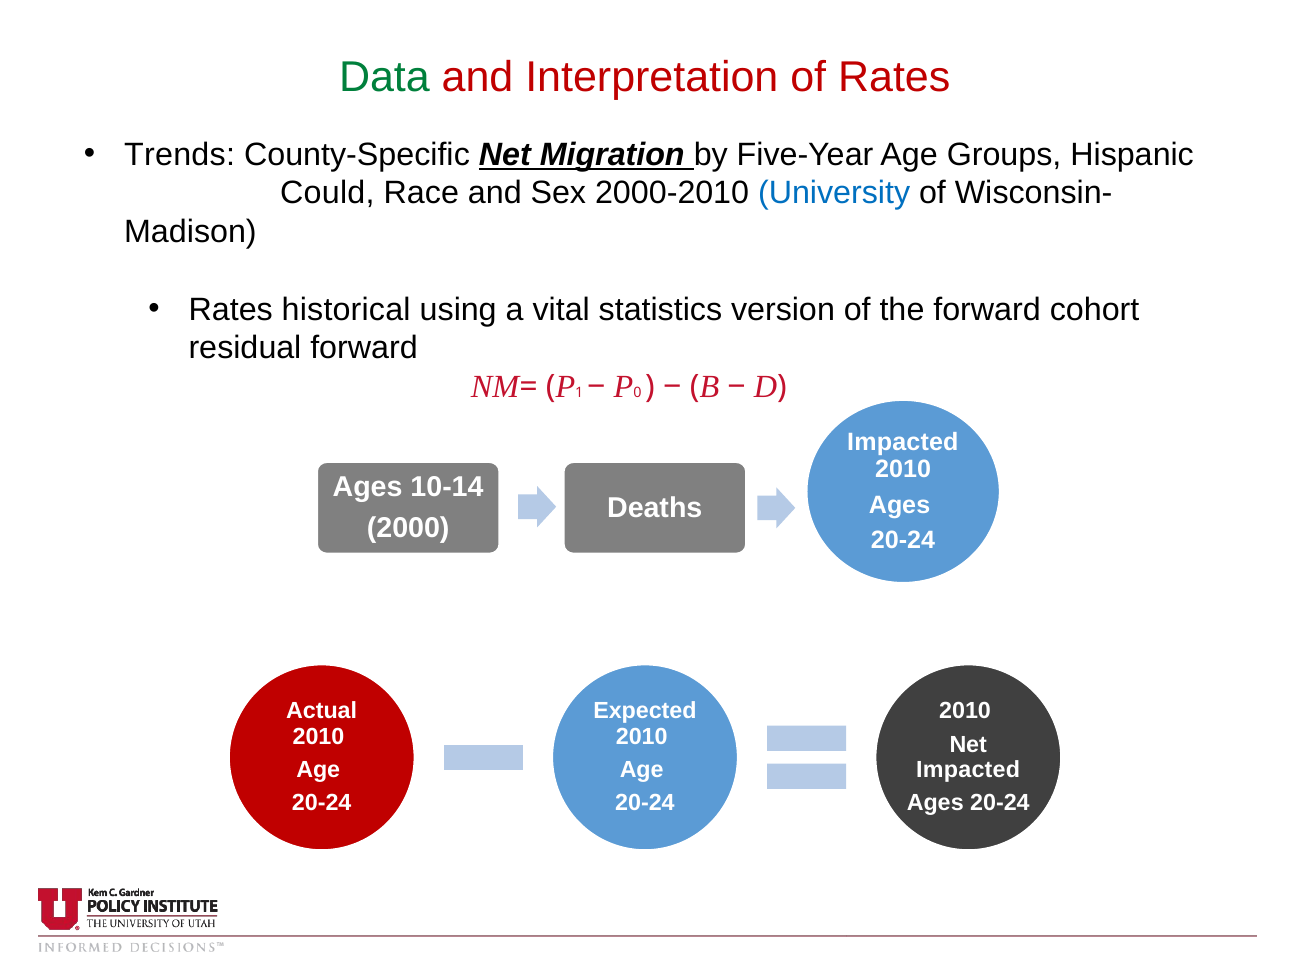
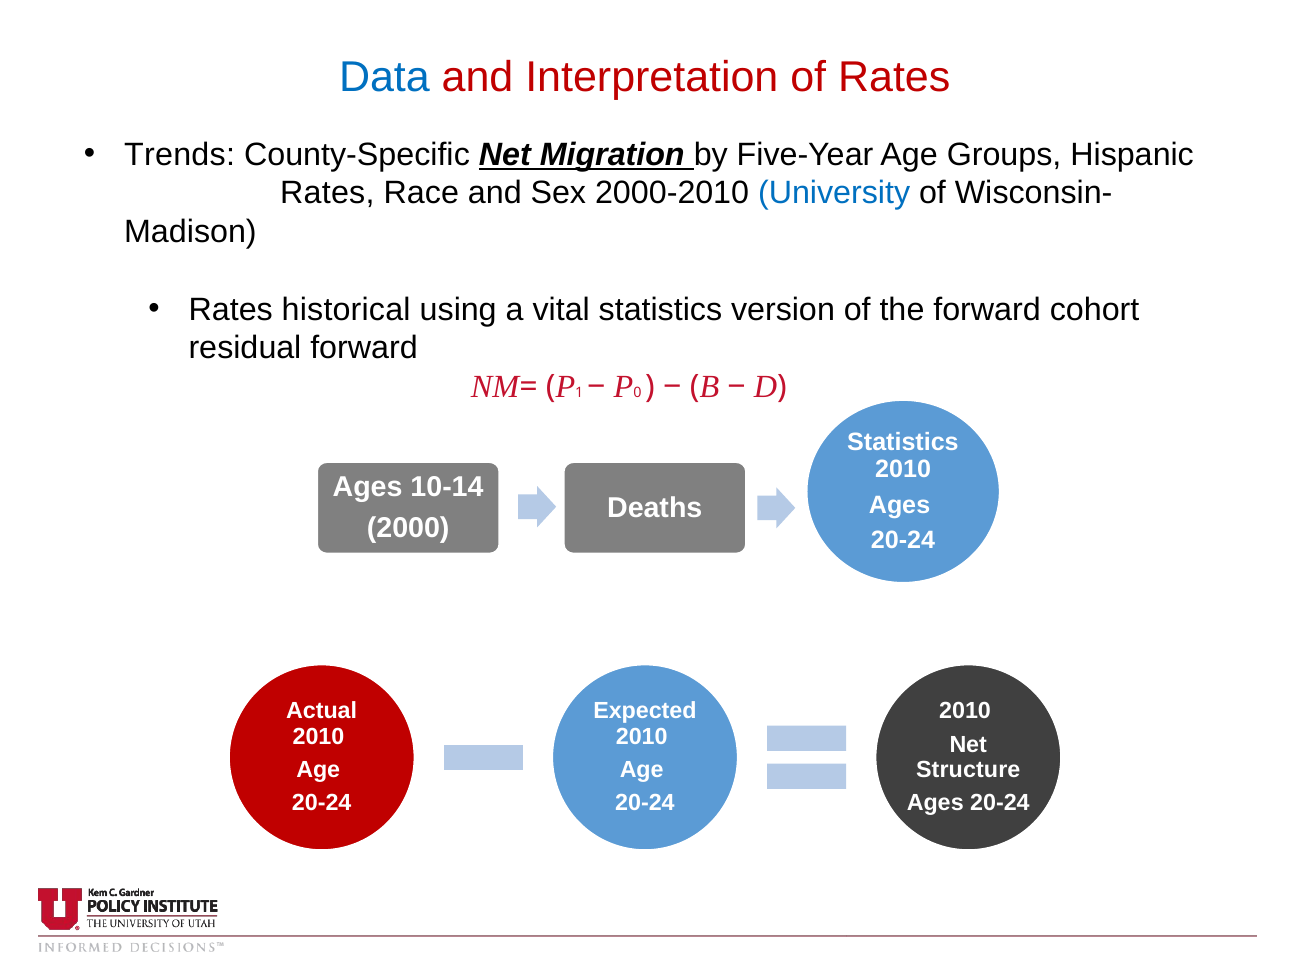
Data colour: green -> blue (384, 77)
Could: Could -> Rates (327, 193)
Impacted: Impacted -> Statistics (903, 441)
Impacted: Impacted -> Structure (968, 769)
